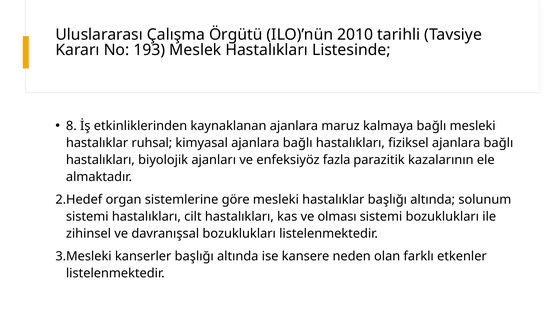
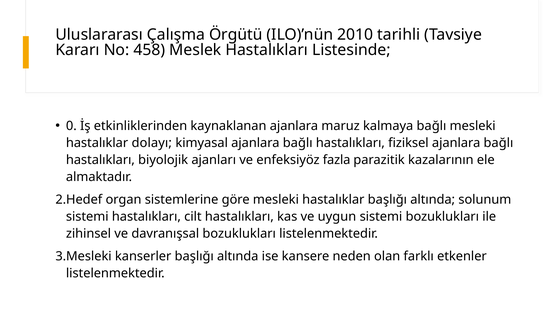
193: 193 -> 458 (149, 50)
8: 8 -> 0 (71, 126)
ruhsal: ruhsal -> dolayı (152, 143)
olması: olması -> uygun (337, 217)
